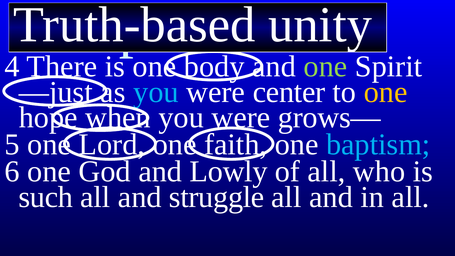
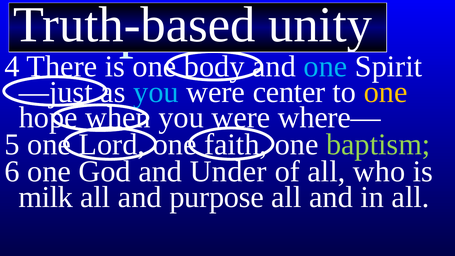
one colour: light green -> light blue (325, 67)
grows—: grows— -> where— (329, 118)
baptism colour: light blue -> light green (378, 145)
Lowly: Lowly -> Under (228, 172)
such: such -> milk (46, 197)
struggle: struggle -> purpose (217, 197)
